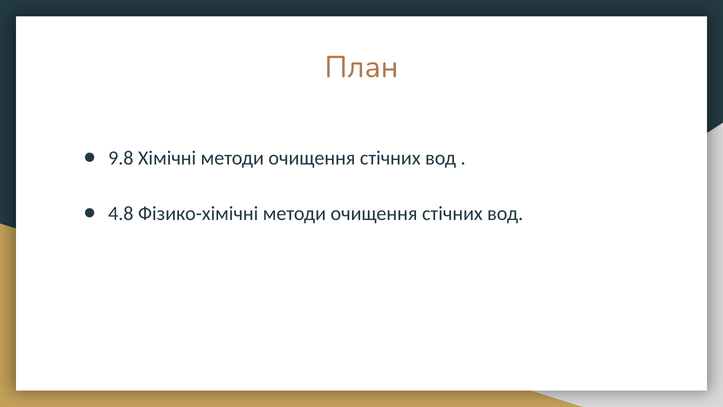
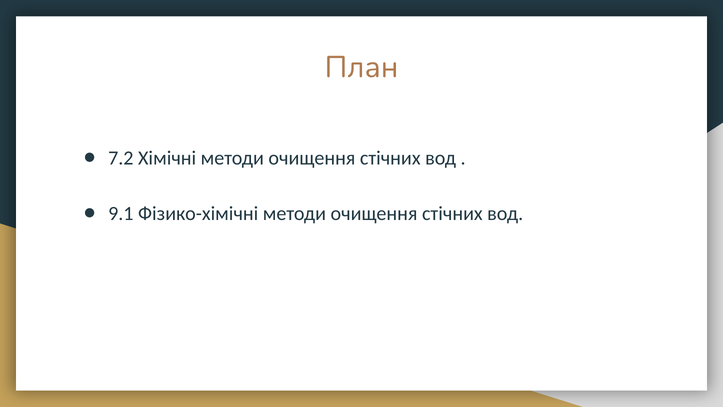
9.8: 9.8 -> 7.2 (121, 158)
4.8: 4.8 -> 9.1 (121, 213)
